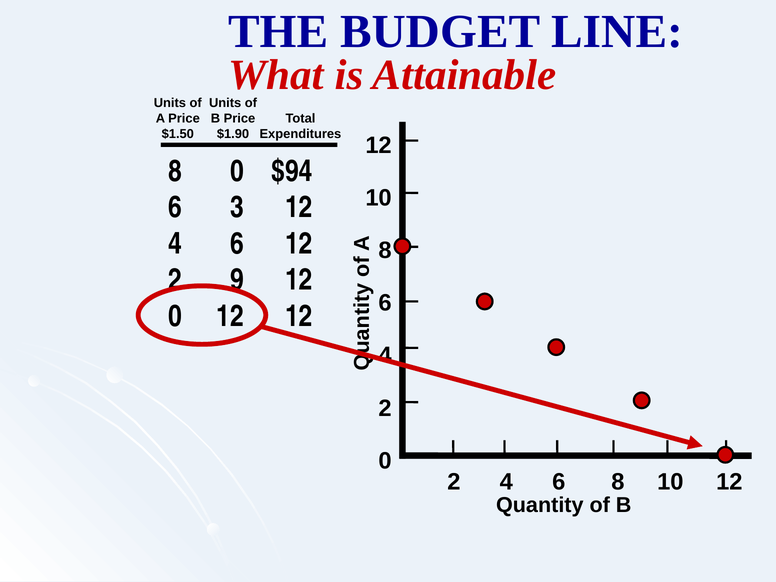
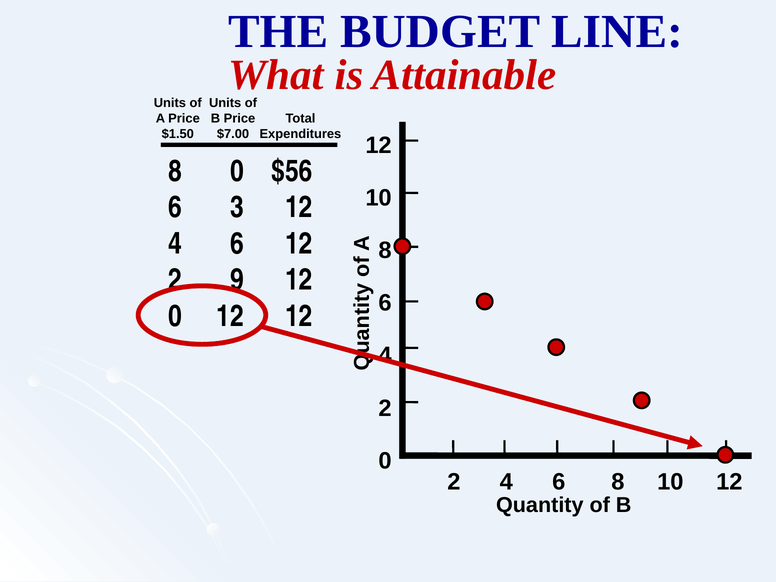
$1.90: $1.90 -> $7.00 (233, 134)
$94: $94 -> $56 (292, 171)
